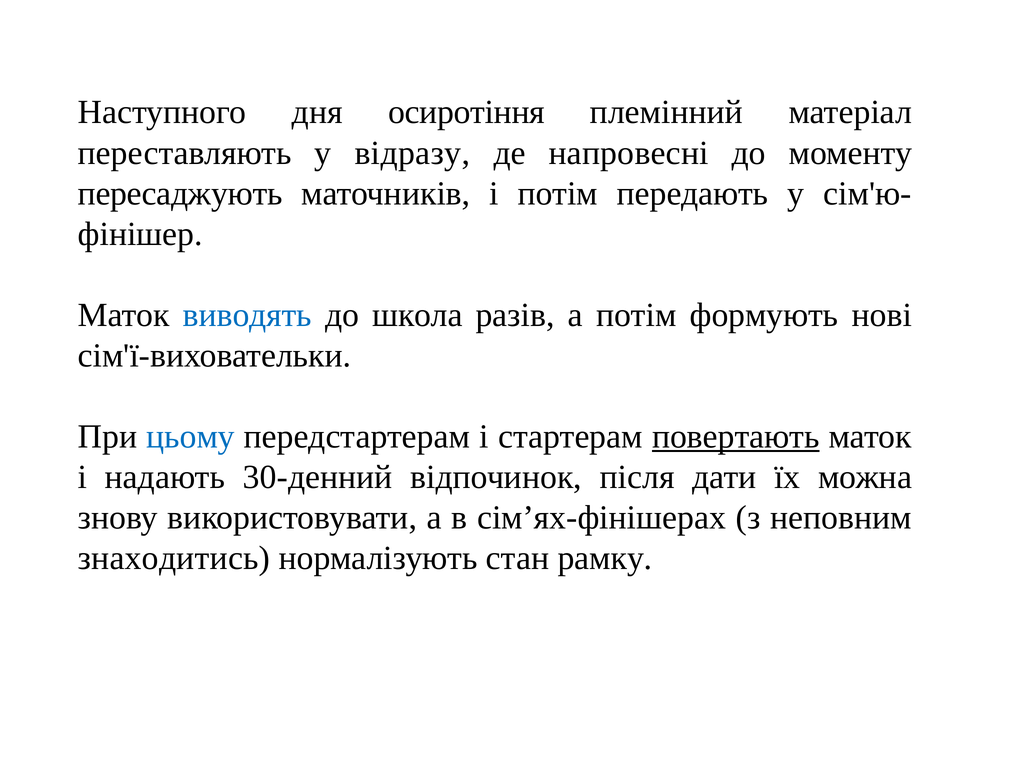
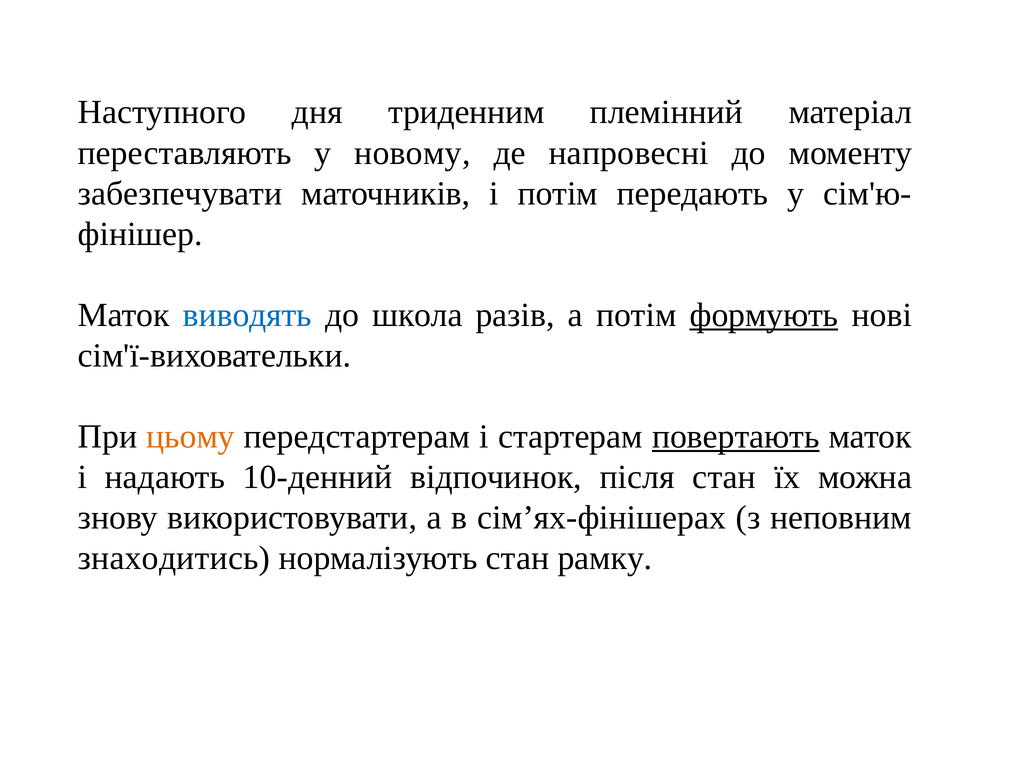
осиротіння: осиротіння -> триденним (466, 112)
відразу: відразу -> новому (412, 153)
пересаджують: пересаджують -> забезпечувати (180, 194)
формують underline: none -> present (764, 315)
цьому colour: blue -> orange (191, 437)
30-денний: 30-денний -> 10-денний (318, 477)
після дати: дати -> стан (724, 477)
